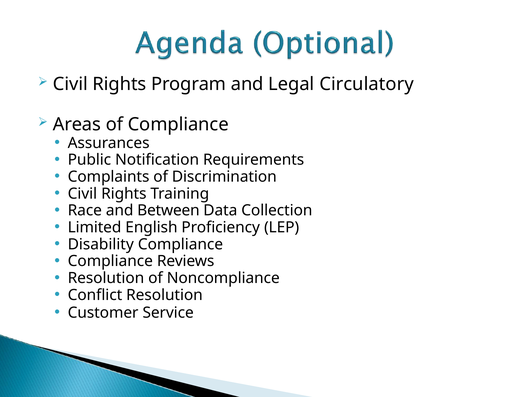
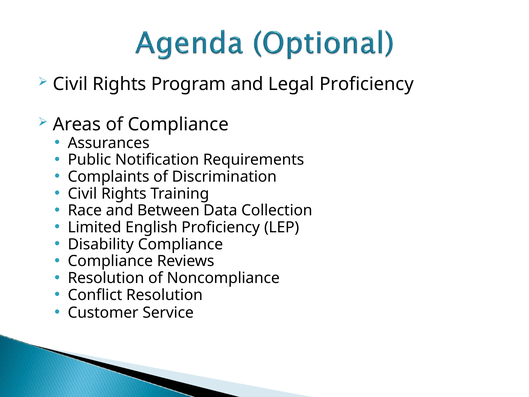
Legal Circulatory: Circulatory -> Proficiency (367, 84)
